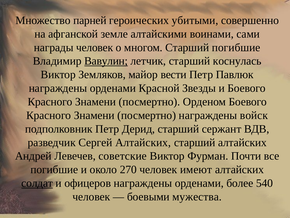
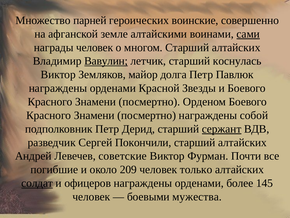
убитыми: убитыми -> воинские (195, 20)
сами underline: none -> present (248, 34)
многом Старший погибшие: погибшие -> алтайских (236, 47)
вести: вести -> долга (174, 74)
войск: войск -> собой (254, 115)
сержант underline: none -> present (222, 129)
Сергей Алтайских: Алтайских -> Покончили (143, 142)
270: 270 -> 209 (128, 169)
имеют: имеют -> только (196, 169)
540: 540 -> 145 (265, 183)
